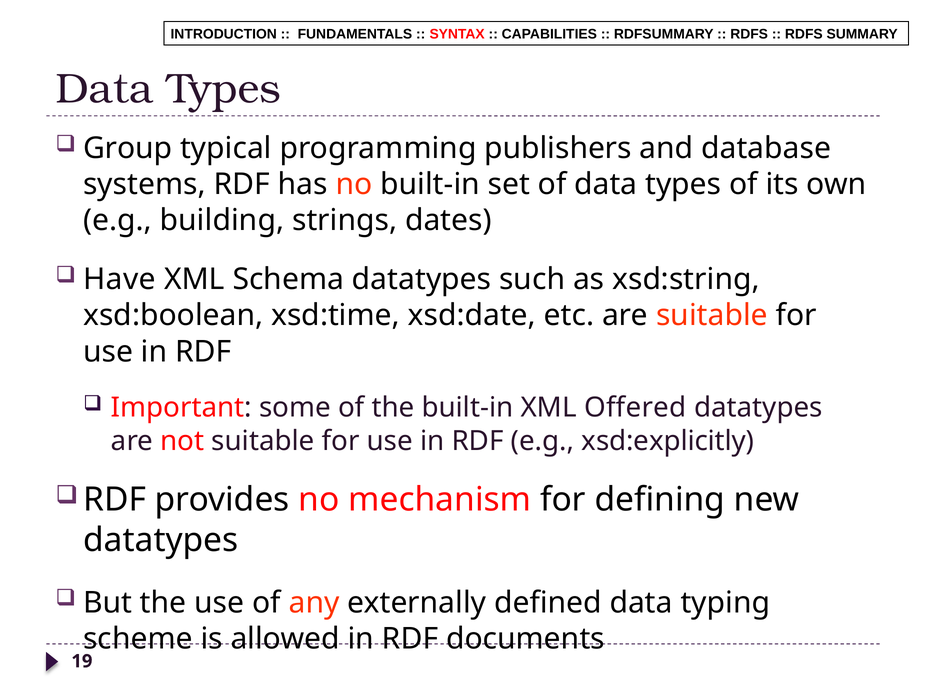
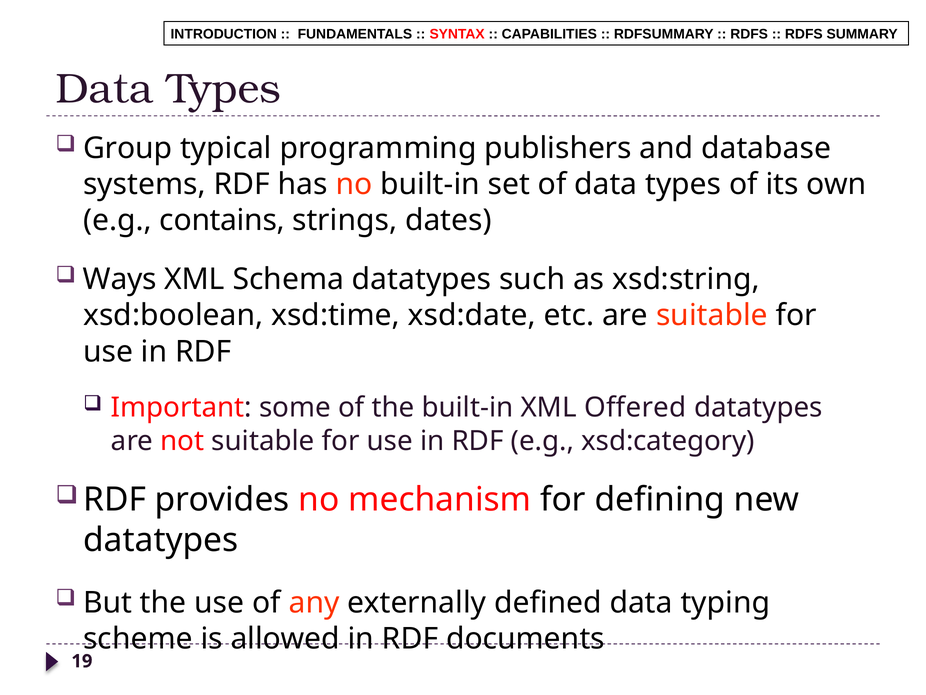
building: building -> contains (222, 220)
Have: Have -> Ways (120, 279)
xsd:explicitly: xsd:explicitly -> xsd:category (668, 441)
